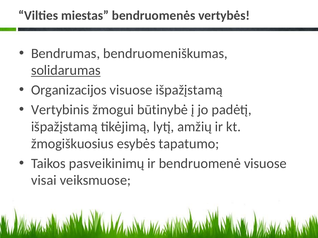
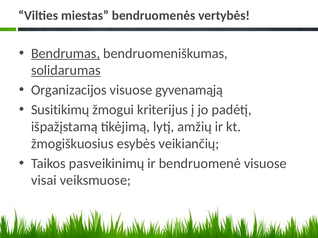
Bendrumas underline: none -> present (66, 53)
visuose išpažįstamą: išpažįstamą -> gyvenamąją (189, 90)
Vertybinis: Vertybinis -> Susitikimų (60, 110)
būtinybė: būtinybė -> kriterijus (163, 110)
tapatumo: tapatumo -> veikiančių (189, 144)
